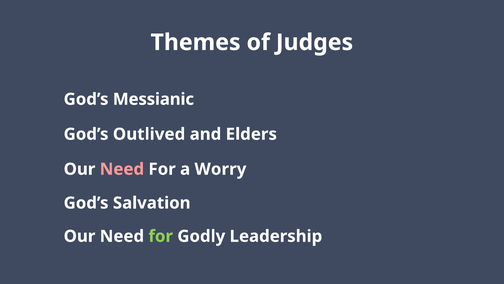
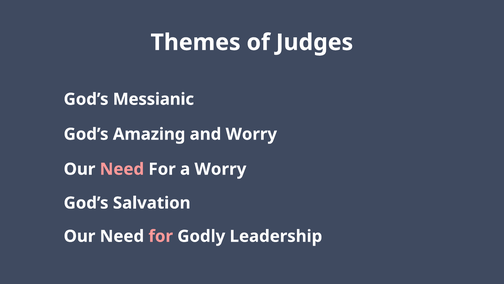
Outlived: Outlived -> Amazing (149, 134)
and Elders: Elders -> Worry (251, 134)
for colour: light green -> pink (161, 236)
